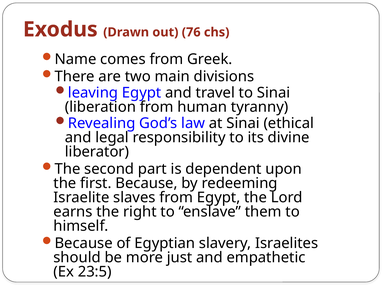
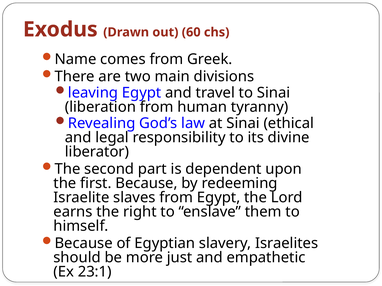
76: 76 -> 60 (191, 32)
23:5: 23:5 -> 23:1 (95, 272)
